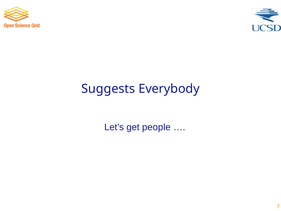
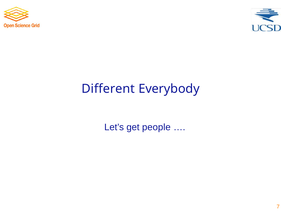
Suggests: Suggests -> Different (108, 89)
